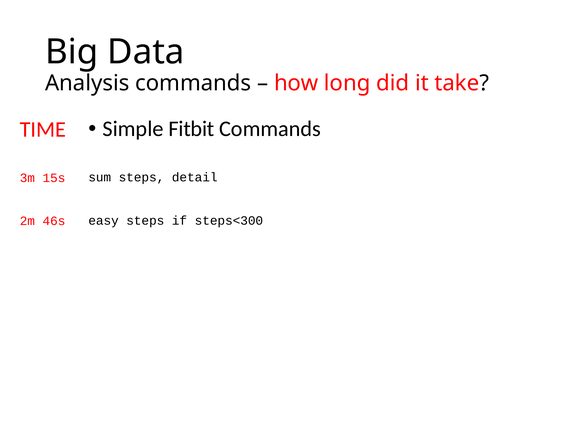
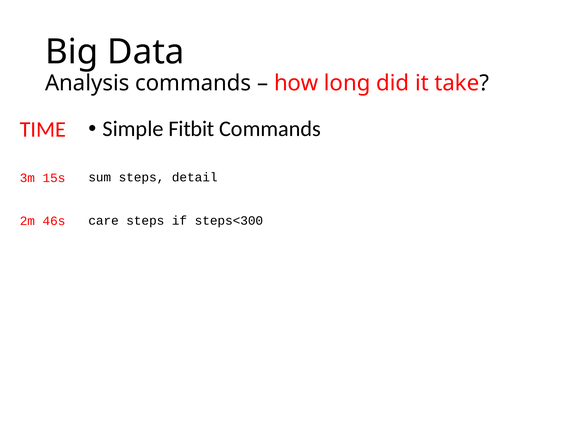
easy: easy -> care (104, 221)
